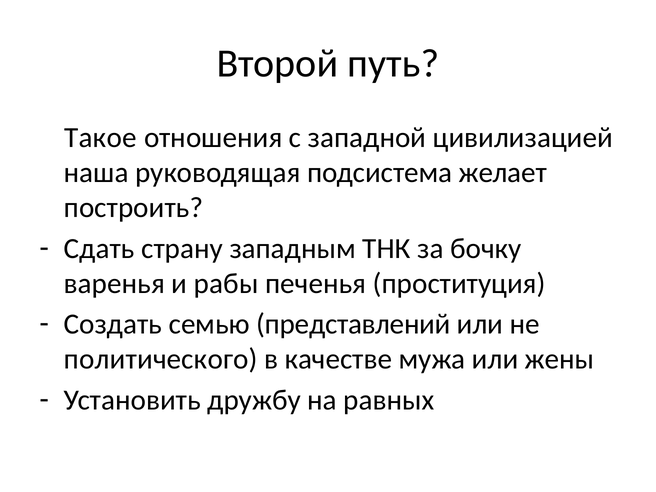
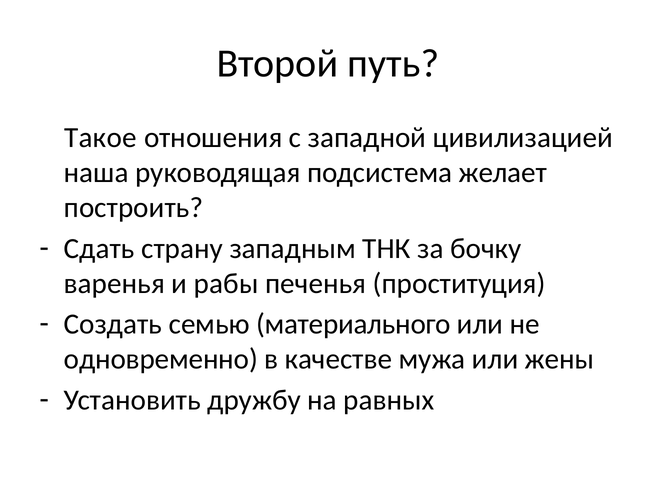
представлений: представлений -> материального (354, 324)
политического: политического -> одновременно (161, 359)
